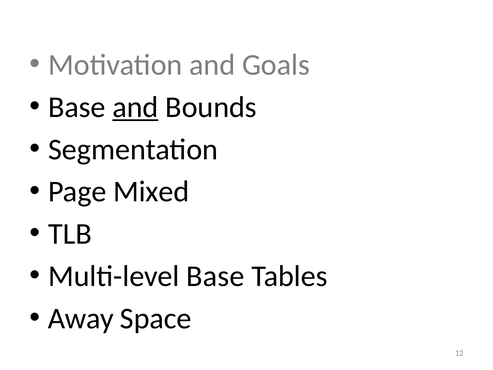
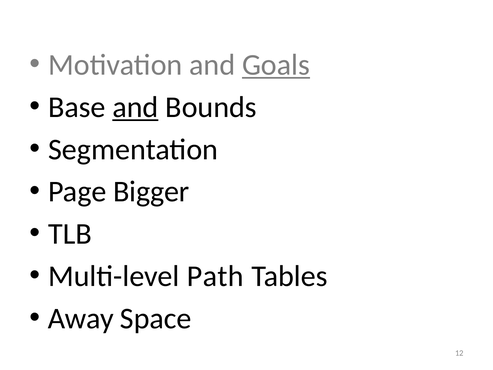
Goals underline: none -> present (276, 65)
Mixed: Mixed -> Bigger (151, 192)
Multi-level Base: Base -> Path (215, 276)
